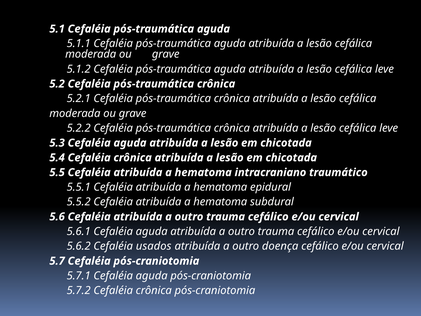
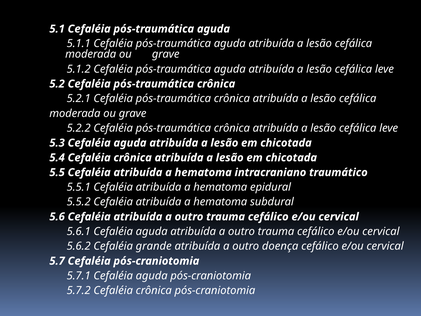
usados: usados -> grande (154, 246)
